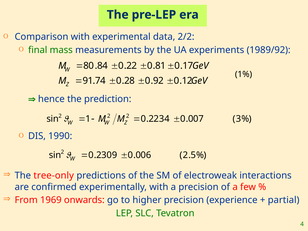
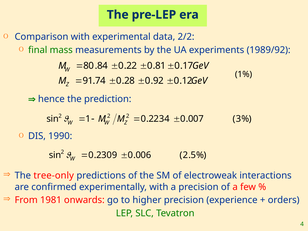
1969: 1969 -> 1981 (51, 200)
partial: partial -> orders (284, 200)
